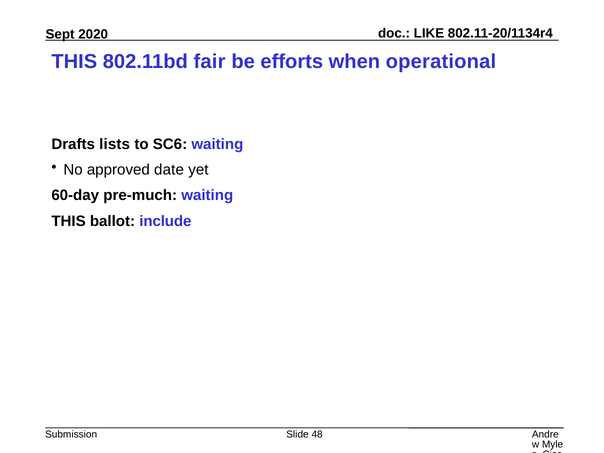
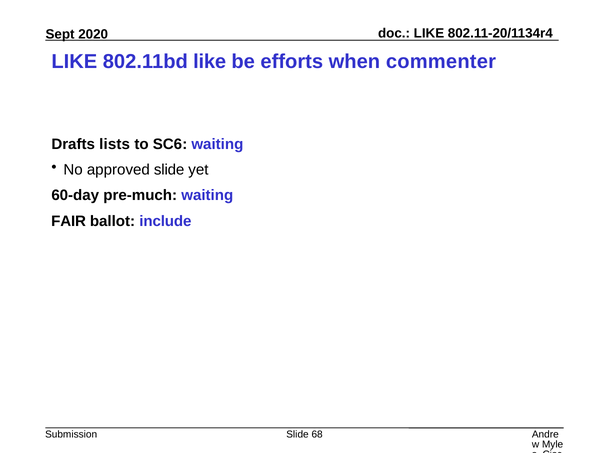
THIS: THIS -> LIKE (74, 62)
802.11bd fair: fair -> like (210, 62)
operational: operational -> commenter (441, 62)
approved date: date -> slide (169, 170)
THIS: THIS -> FAIR (69, 221)
48: 48 -> 68 (317, 434)
